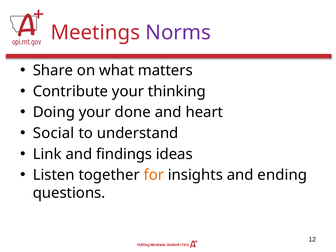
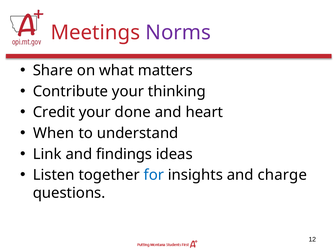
Doing: Doing -> Credit (54, 112)
Social: Social -> When (54, 133)
for colour: orange -> blue (154, 175)
ending: ending -> charge (282, 175)
